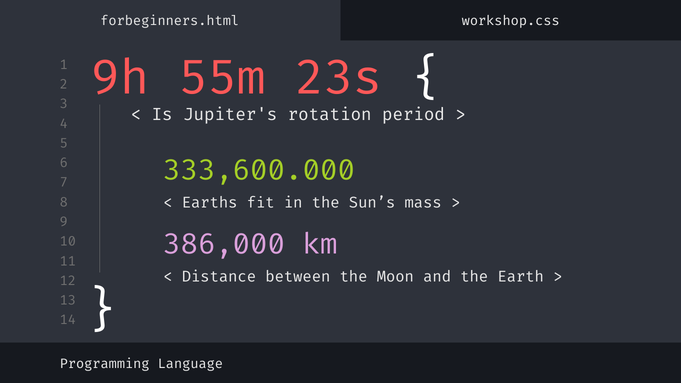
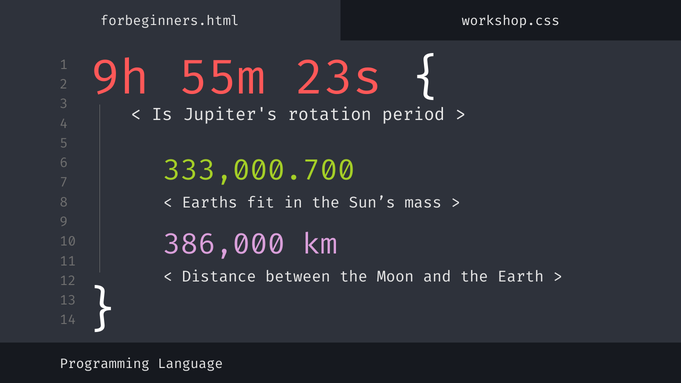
333,600.000: 333,600.000 -> 333,000.700 (259, 170)
